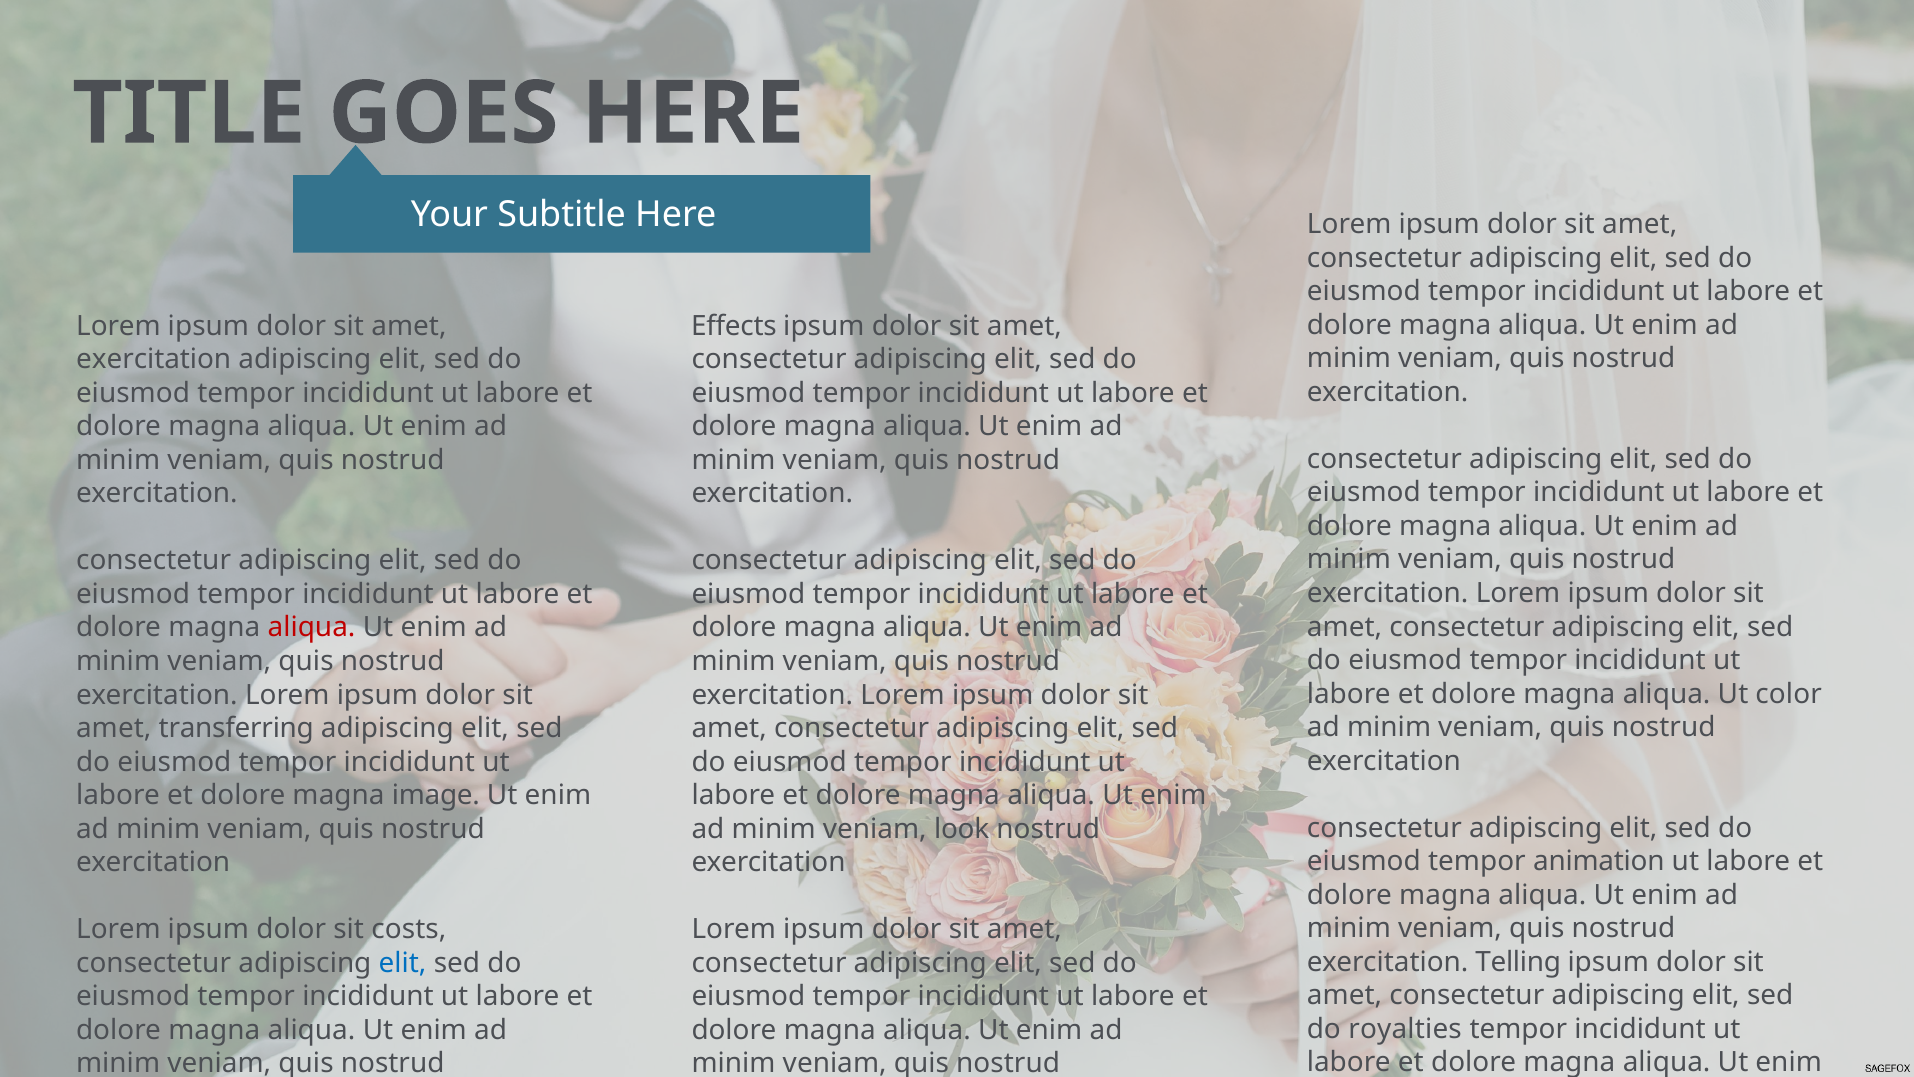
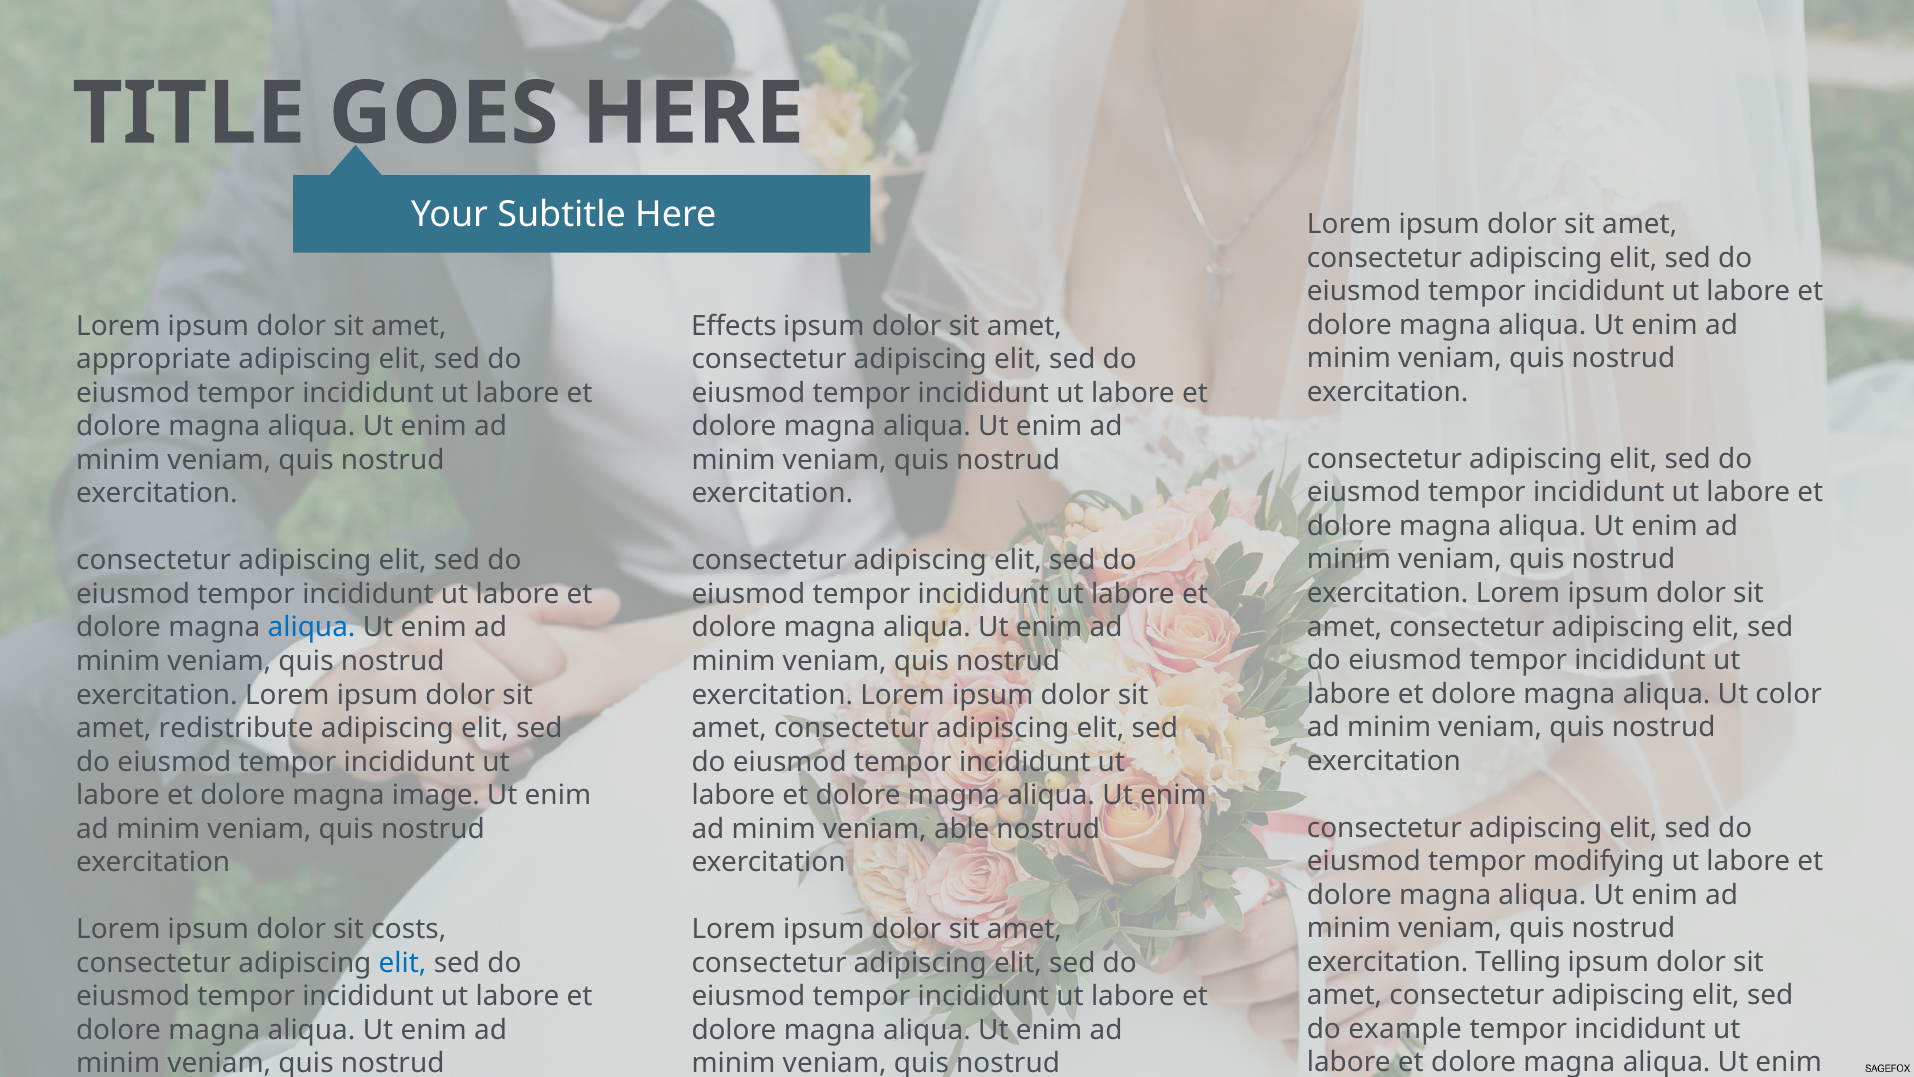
exercitation: exercitation -> appropriate (154, 359)
aliqua colour: red -> blue (312, 628)
transferring: transferring -> redistribute (236, 728)
look: look -> able (962, 829)
animation: animation -> modifying (1599, 861)
royalties: royalties -> example (1405, 1029)
